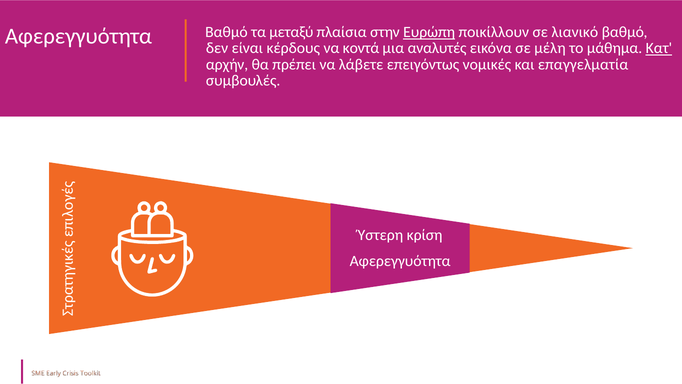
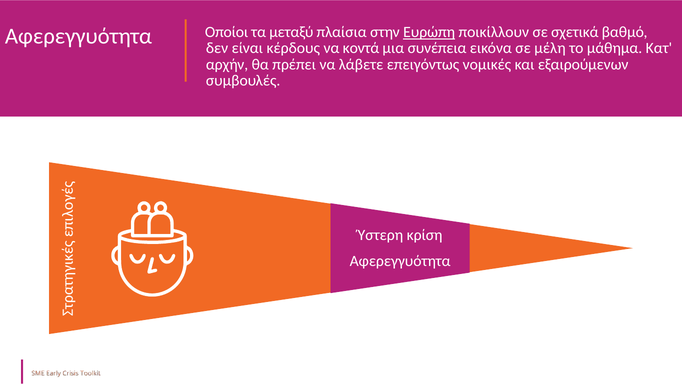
Βαθμό: Βαθμό -> Οποίοι (227, 32)
λιανικό: λιανικό -> σχετικά (575, 32)
αναλυτές: αναλυτές -> συνέπεια (437, 48)
Κατ underline: present -> none (659, 48)
επαγγελματία: επαγγελματία -> εξαιρούμενων (583, 64)
